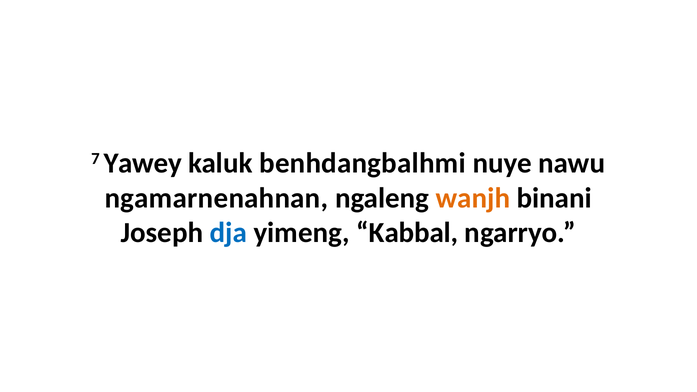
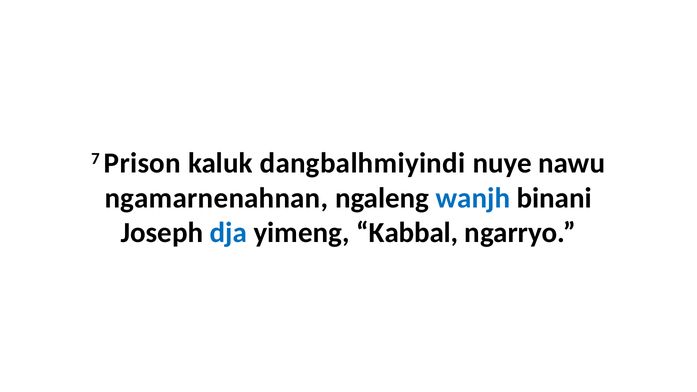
Yawey: Yawey -> Prison (142, 163)
benhdangbalhmi: benhdangbalhmi -> dangbalhmiyindi (362, 163)
wanjh colour: orange -> blue (473, 198)
